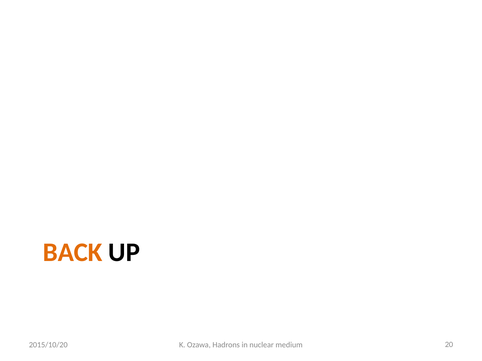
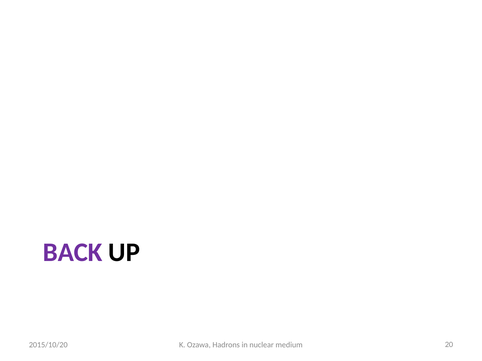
BACK colour: orange -> purple (73, 253)
